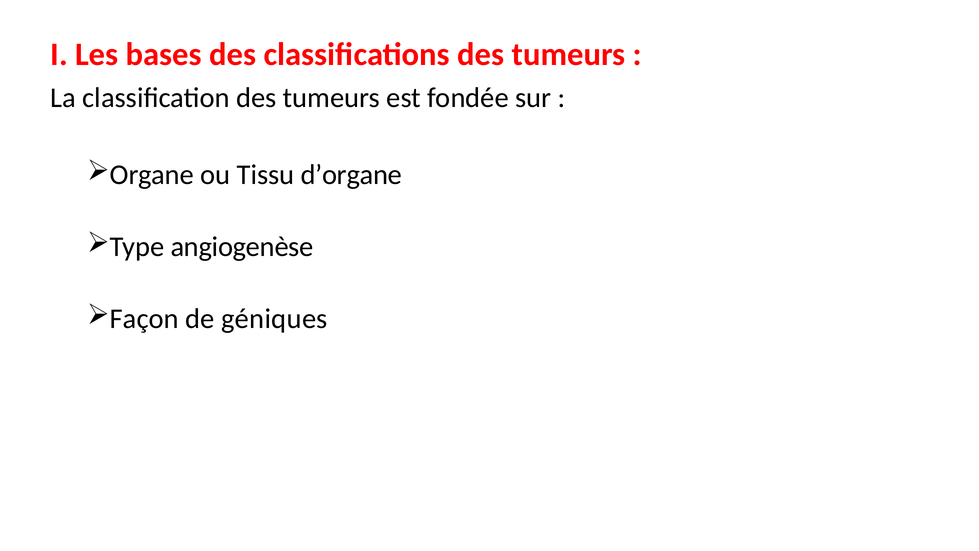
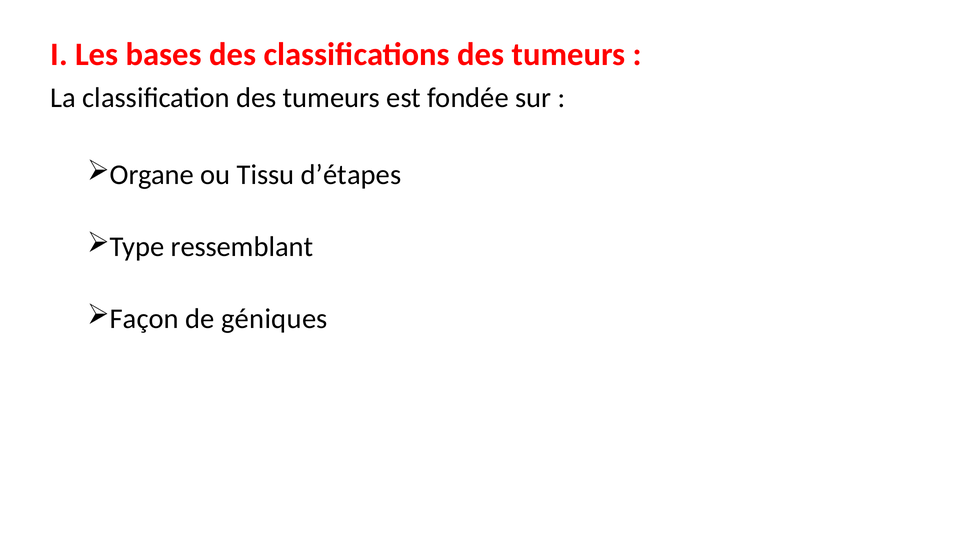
d’organe: d’organe -> d’étapes (351, 175)
angiogenèse: angiogenèse -> ressemblant (242, 247)
